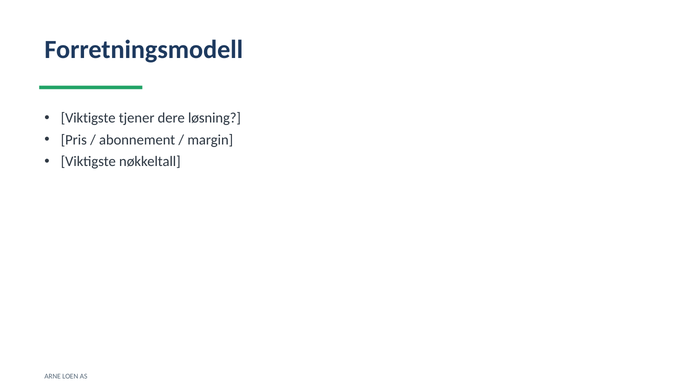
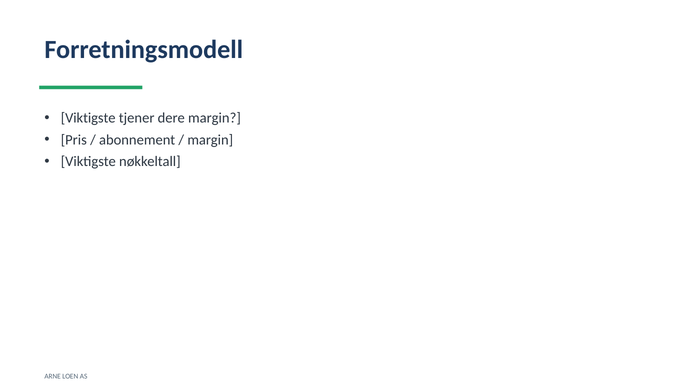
dere løsning: løsning -> margin (214, 118)
